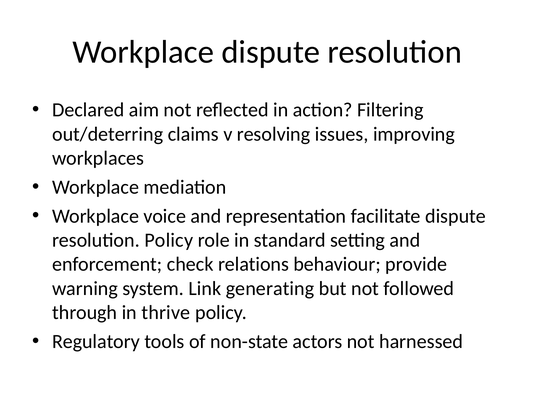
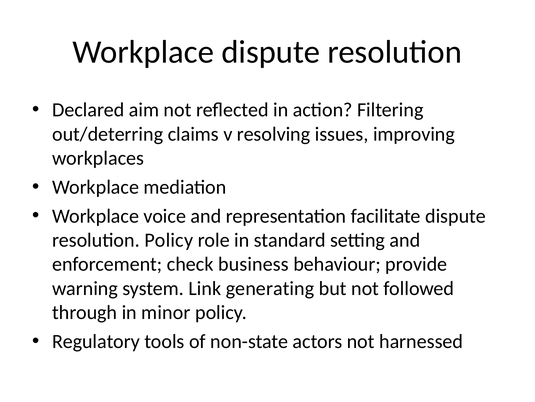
relations: relations -> business (253, 264)
thrive: thrive -> minor (166, 312)
